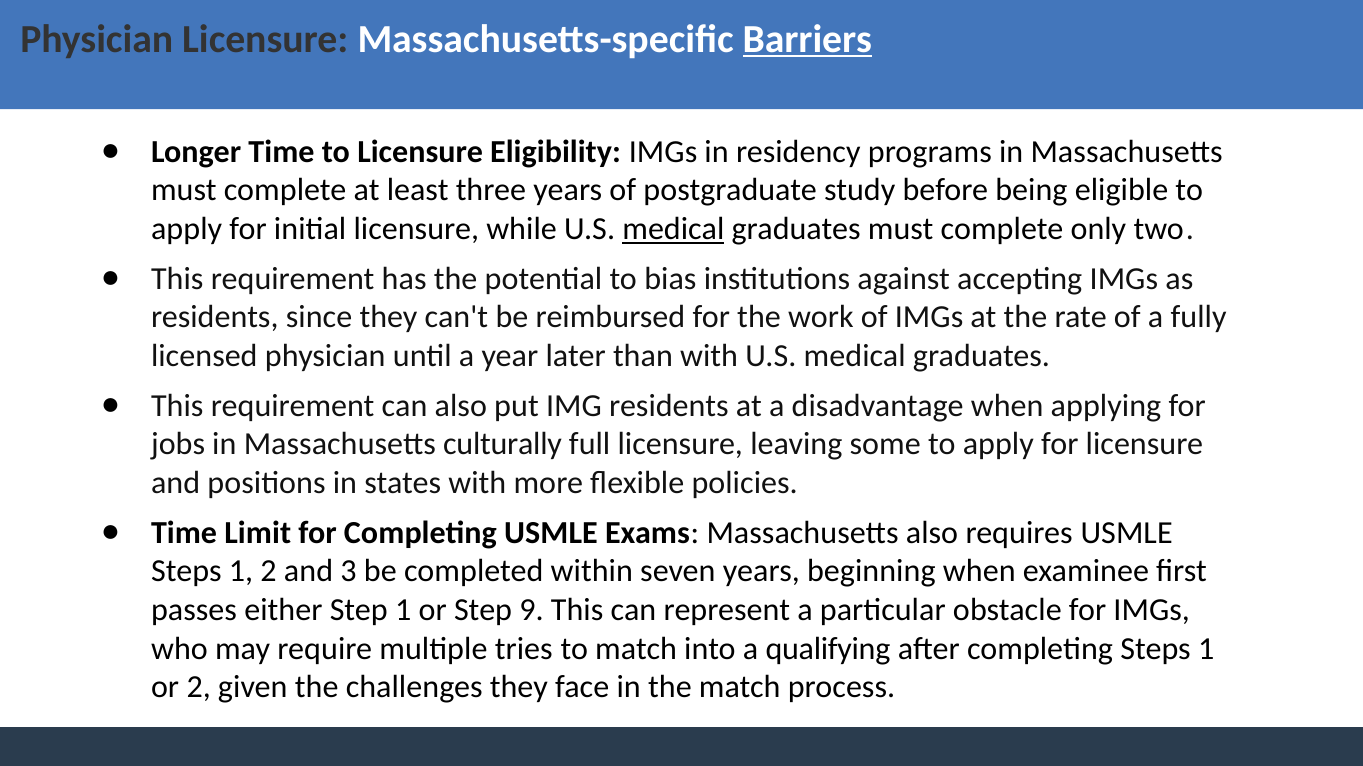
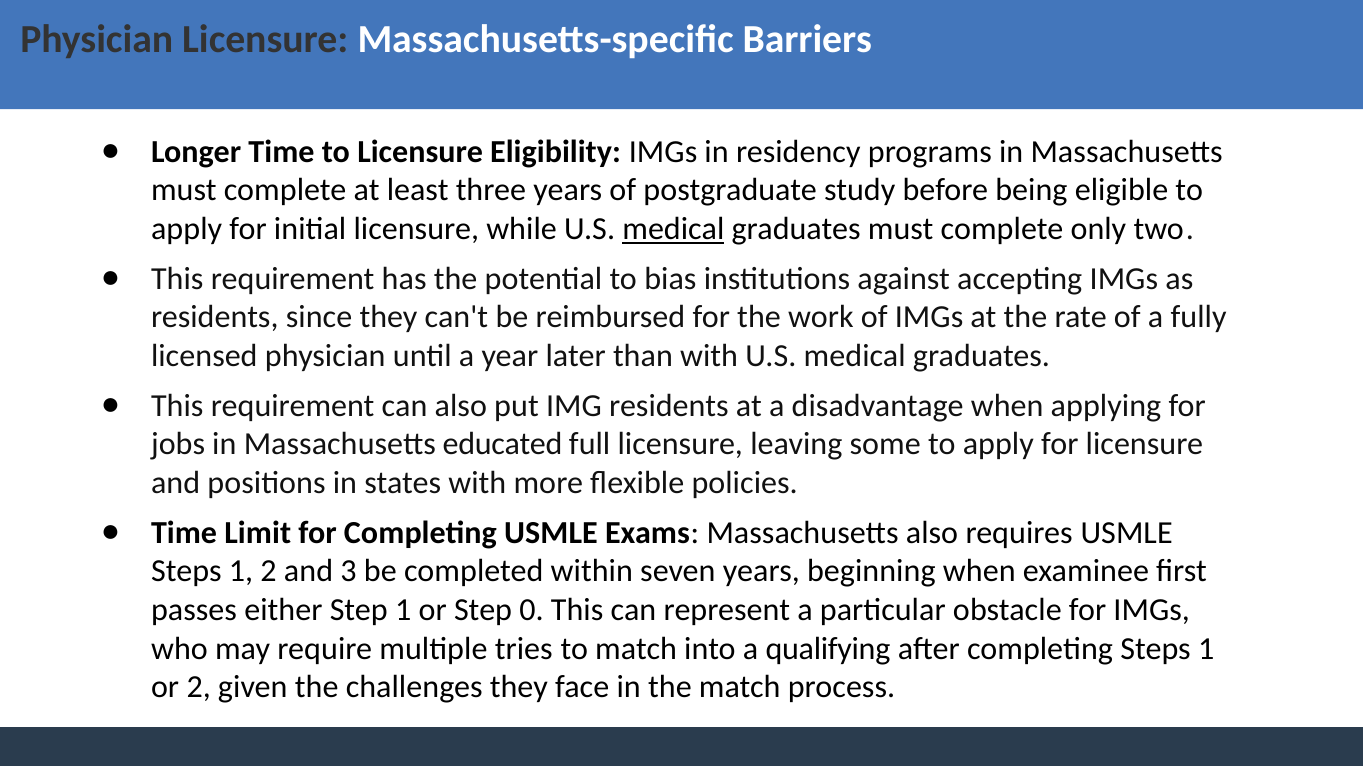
Barriers underline: present -> none (807, 39)
culturally: culturally -> educated (503, 445)
9: 9 -> 0 (532, 610)
